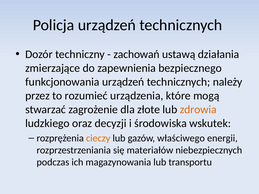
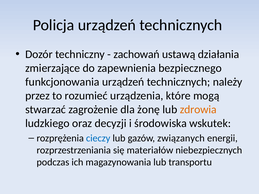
złote: złote -> żonę (149, 110)
cieczy colour: orange -> blue (98, 138)
właściwego: właściwego -> związanych (181, 138)
